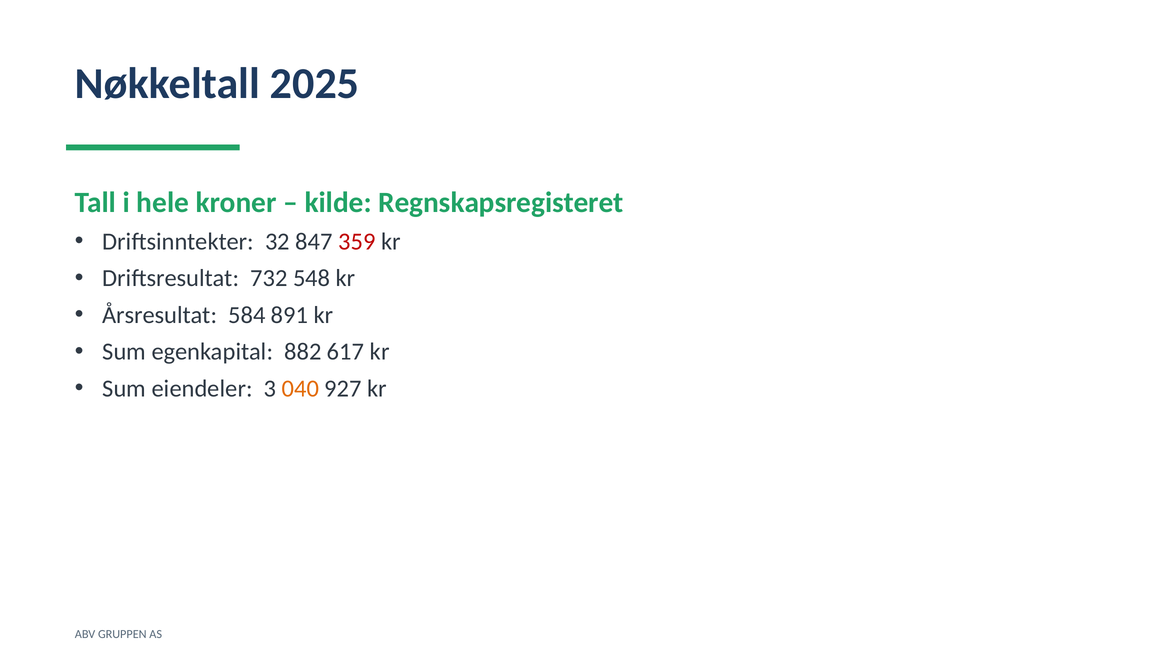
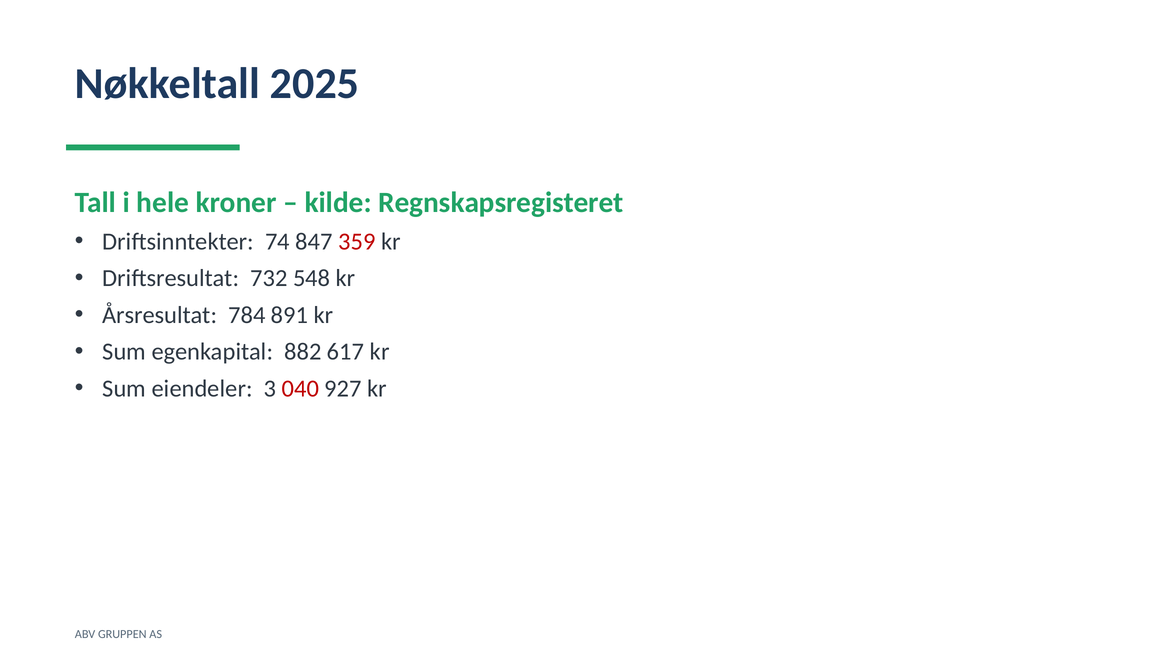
32: 32 -> 74 (277, 242)
584: 584 -> 784 (247, 315)
040 colour: orange -> red (300, 389)
